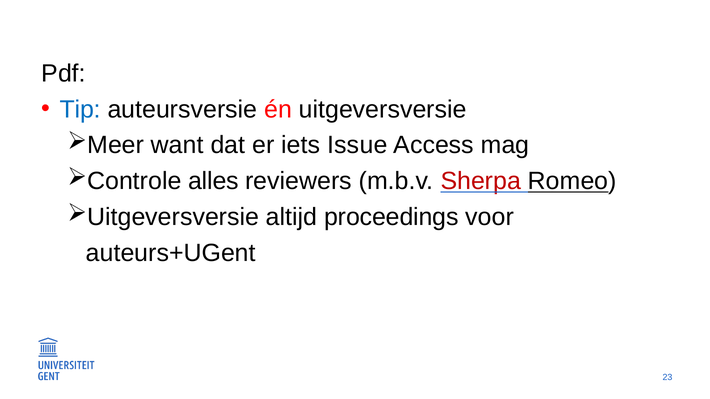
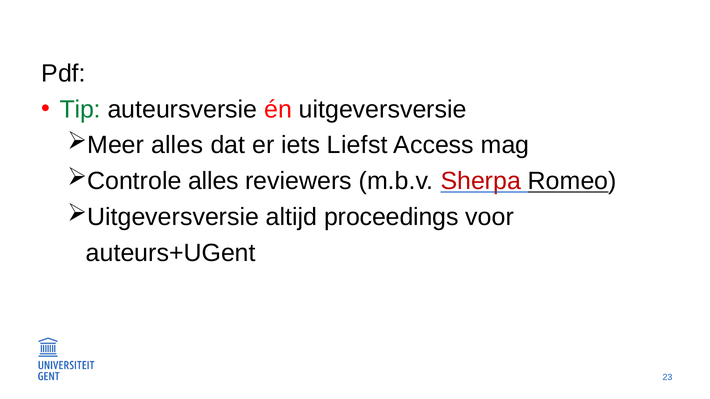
Tip colour: blue -> green (80, 109)
Meer want: want -> alles (177, 145)
Issue: Issue -> Liefst (357, 145)
